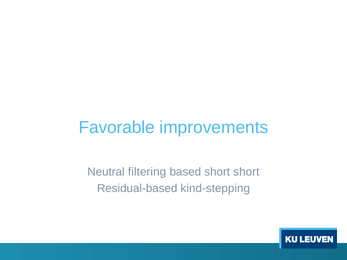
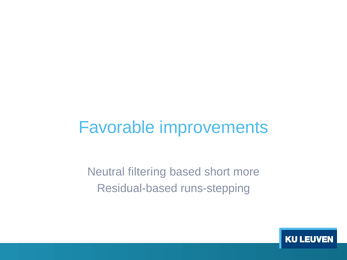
short short: short -> more (246, 172)
kind-stepping: kind-stepping -> runs-stepping (215, 189)
